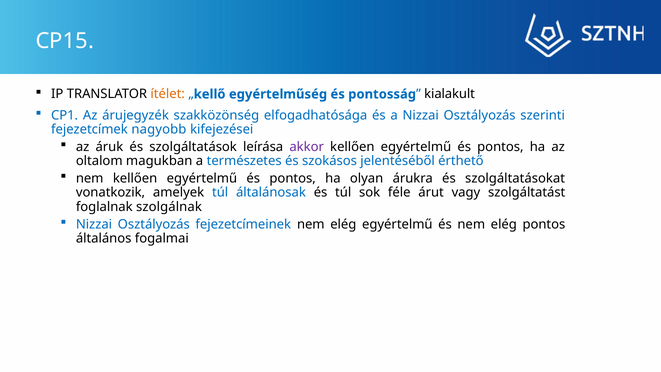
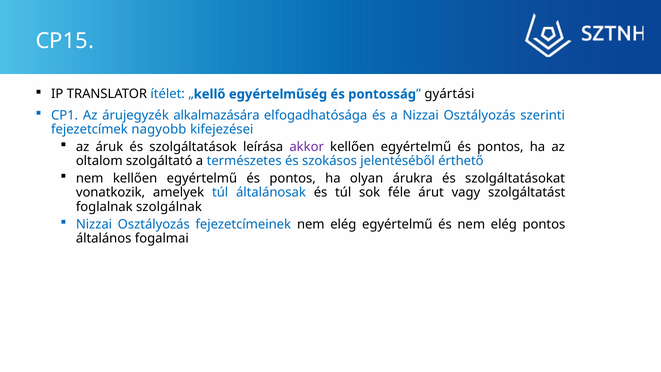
ítélet colour: orange -> blue (168, 94)
kialakult: kialakult -> gyártási (449, 94)
szakközönség: szakközönség -> alkalmazására (216, 115)
magukban: magukban -> szolgáltató (159, 161)
